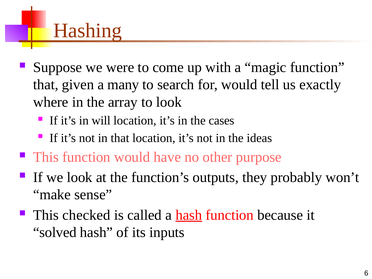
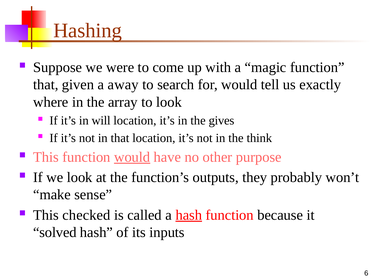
many: many -> away (123, 85)
cases: cases -> gives (221, 121)
ideas: ideas -> think (259, 138)
would underline: none -> present (132, 157)
